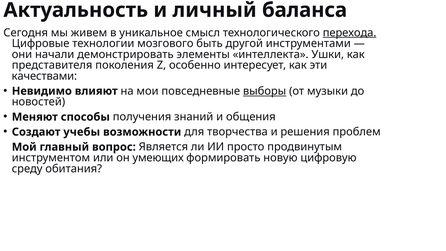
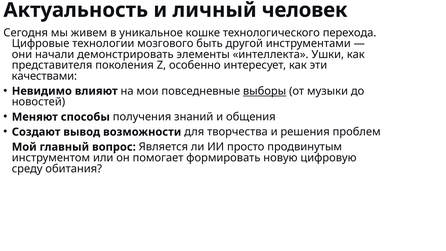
баланса: баланса -> человек (305, 10)
смысл: смысл -> кошке (203, 33)
перехода underline: present -> none (350, 33)
учебы: учебы -> вывод (82, 132)
умеющих: умеющих -> помогает (158, 158)
